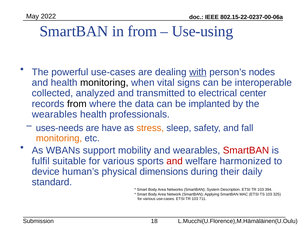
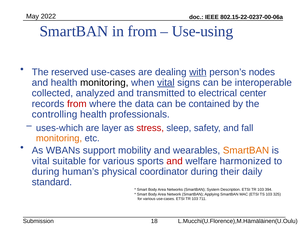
powerful: powerful -> reserved (70, 72)
vital underline: none -> present (166, 82)
from colour: black -> red (77, 104)
implanted: implanted -> contained (209, 104)
wearables: wearables -> controlling (55, 114)
uses-needs: uses-needs -> uses-which (60, 128)
have: have -> layer (112, 128)
stress colour: orange -> red (150, 128)
SmartBAN colour: red -> orange (246, 150)
fulfil: fulfil -> vital (41, 161)
device: device -> during (46, 171)
dimensions: dimensions -> coordinator (164, 171)
